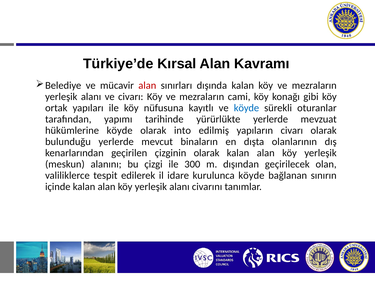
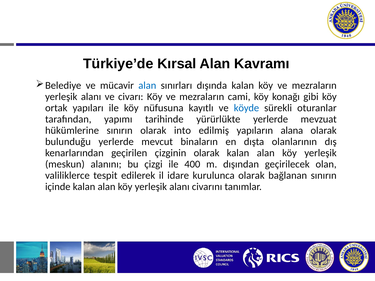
alan colour: red -> blue (147, 86)
hükümlerine köyde: köyde -> sınırın (120, 131)
yapıların civarı: civarı -> alana (292, 131)
300: 300 -> 400 (192, 164)
kurulunca köyde: köyde -> olarak (251, 176)
